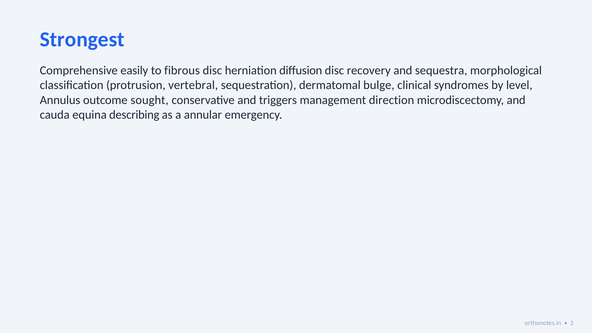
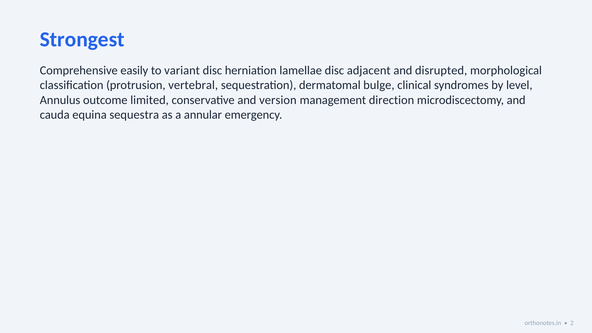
fibrous: fibrous -> variant (182, 70)
diffusion: diffusion -> lamellae (301, 70)
recovery: recovery -> adjacent (369, 70)
sequestra: sequestra -> disrupted (441, 70)
sought: sought -> limited (150, 100)
triggers: triggers -> version (278, 100)
describing: describing -> sequestra (134, 115)
